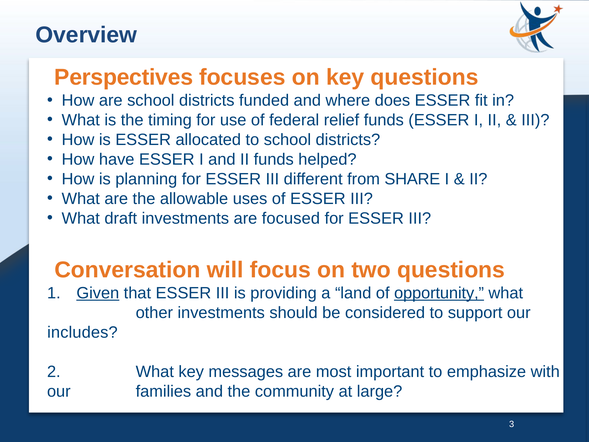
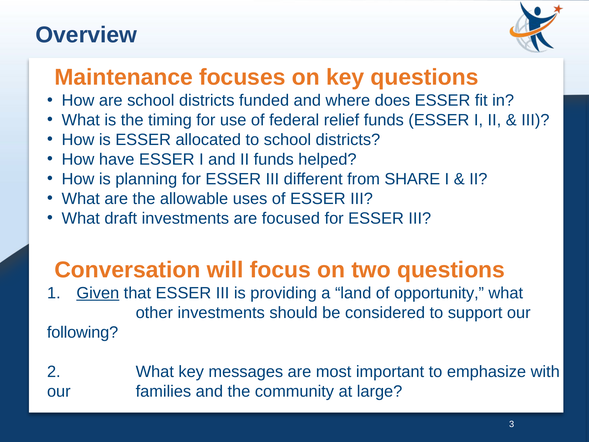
Perspectives: Perspectives -> Maintenance (124, 77)
opportunity underline: present -> none (439, 293)
includes: includes -> following (83, 332)
